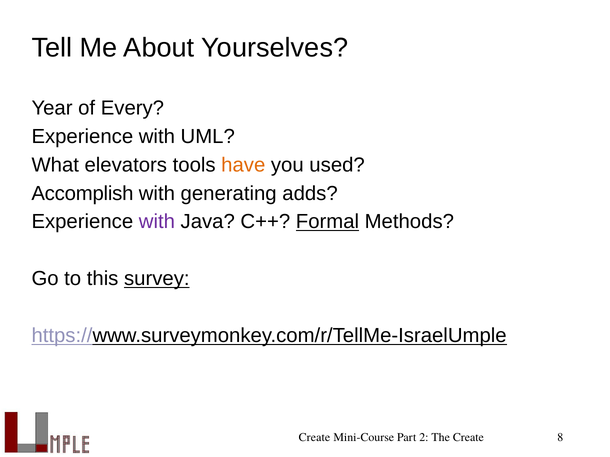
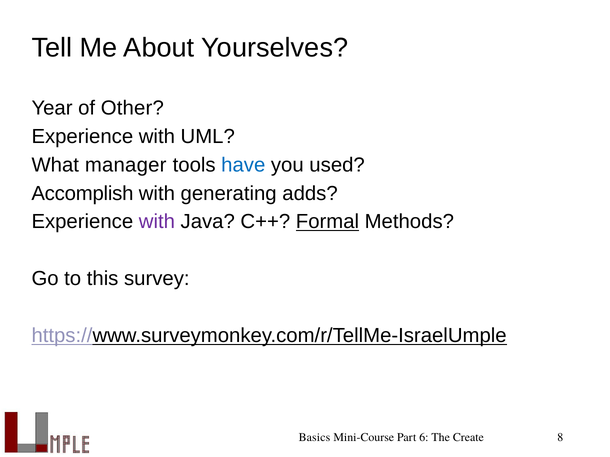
Every: Every -> Other (132, 108)
elevators: elevators -> manager (126, 165)
have colour: orange -> blue (243, 165)
survey underline: present -> none (157, 279)
Create: Create -> Basics (314, 438)
2: 2 -> 6 (424, 438)
